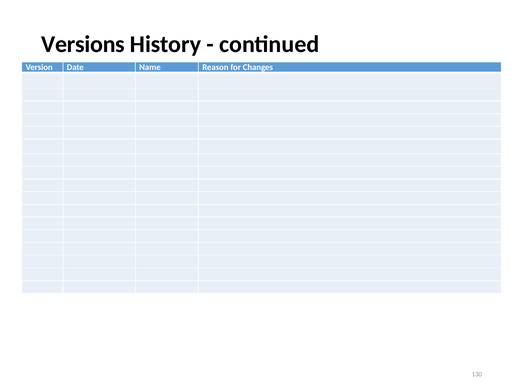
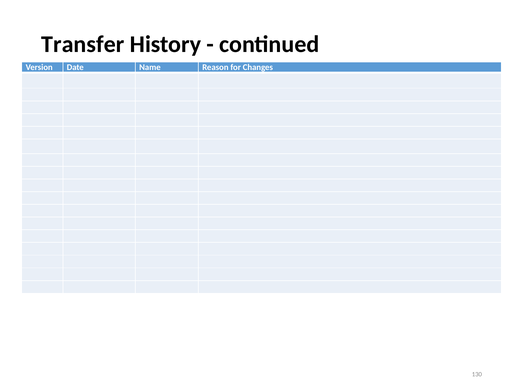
Versions: Versions -> Transfer (83, 44)
